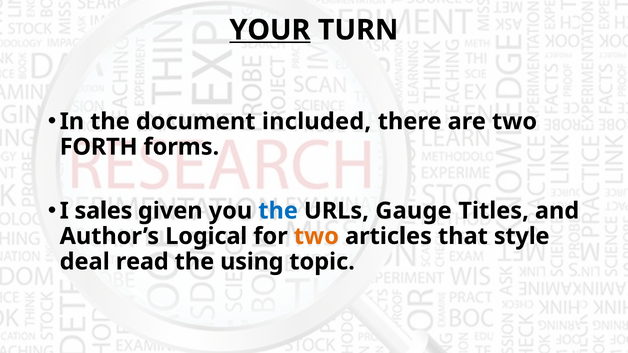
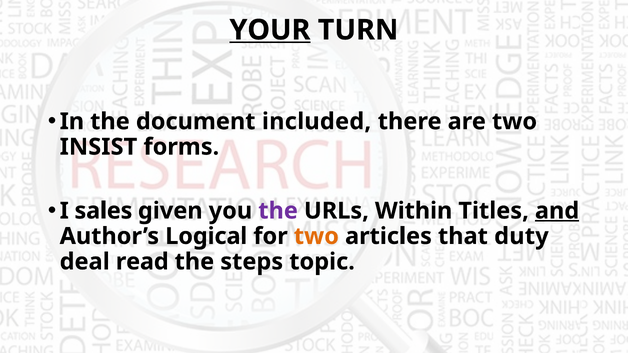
FORTH: FORTH -> INSIST (98, 147)
the colour: blue -> purple (278, 211)
Gauge: Gauge -> Within (414, 211)
and underline: none -> present (557, 211)
style: style -> duty (521, 236)
using: using -> steps (252, 262)
